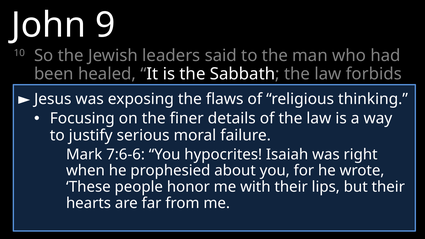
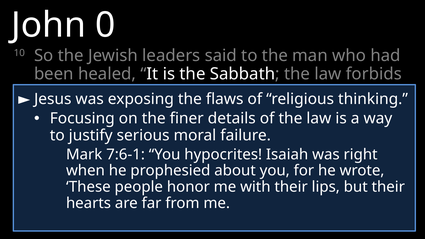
9: 9 -> 0 (105, 25)
7:6-6: 7:6-6 -> 7:6-1 (126, 154)
